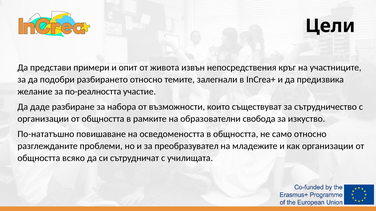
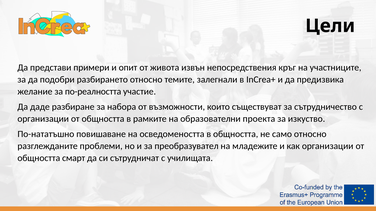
свобода: свобода -> проекта (259, 119)
всяко: всяко -> смарт (74, 158)
